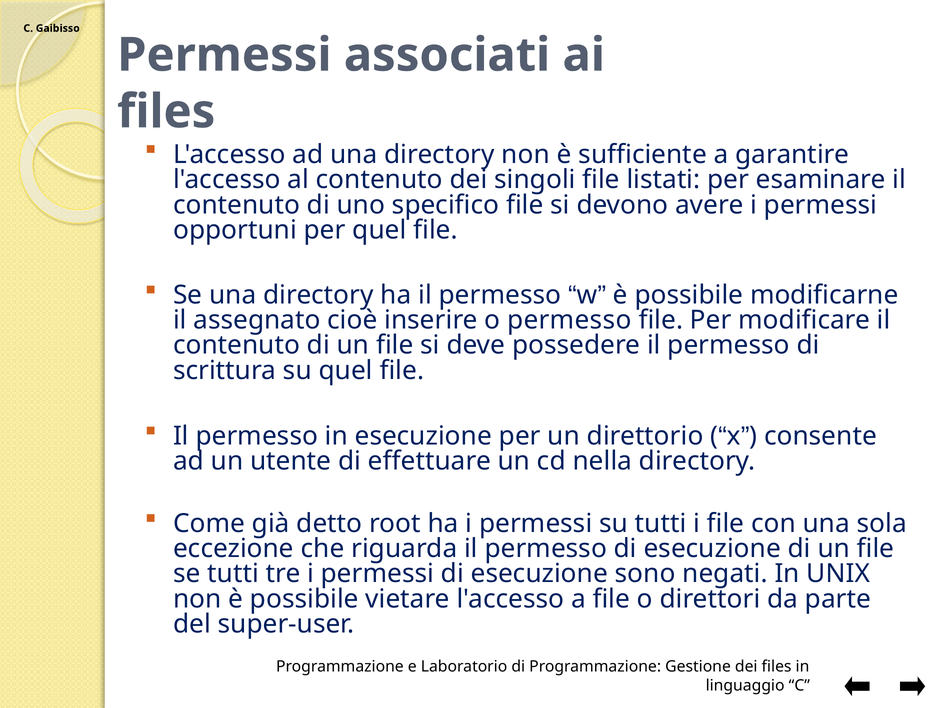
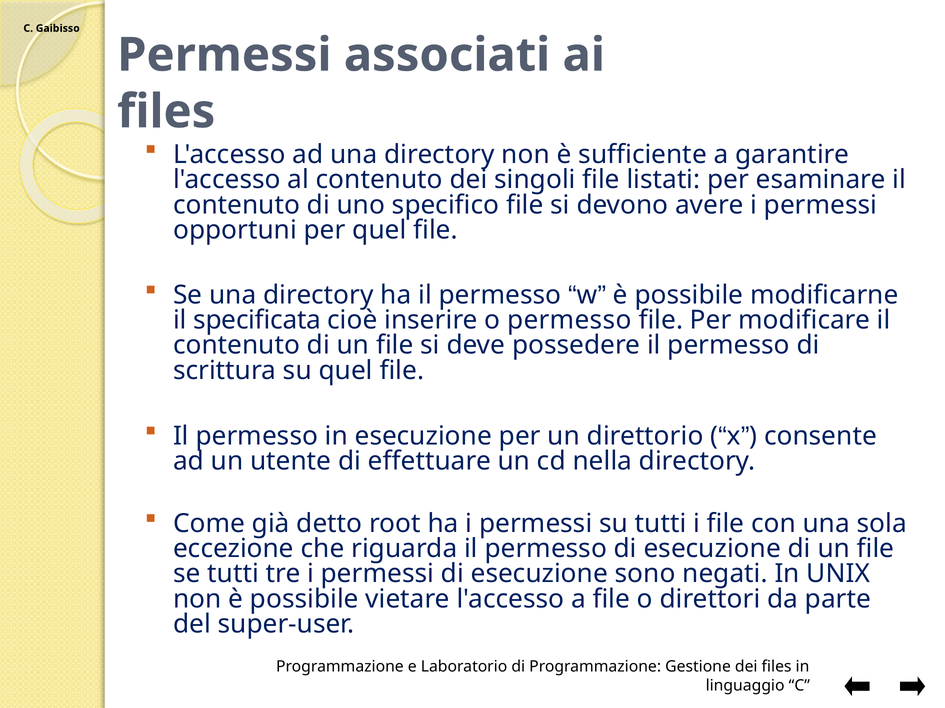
assegnato: assegnato -> specificata (257, 320)
